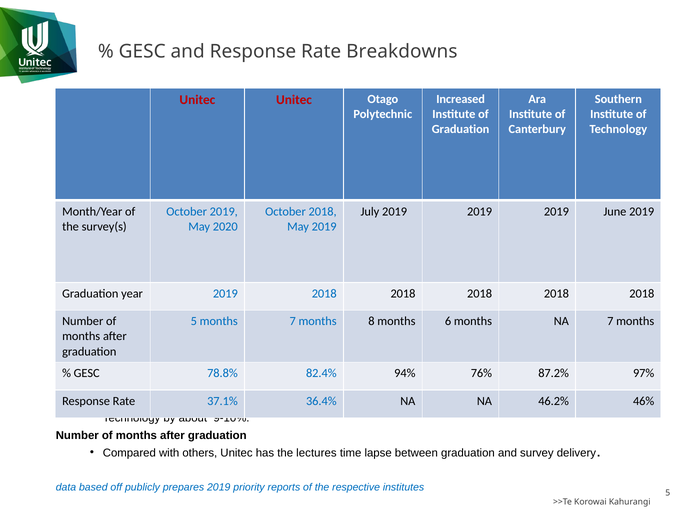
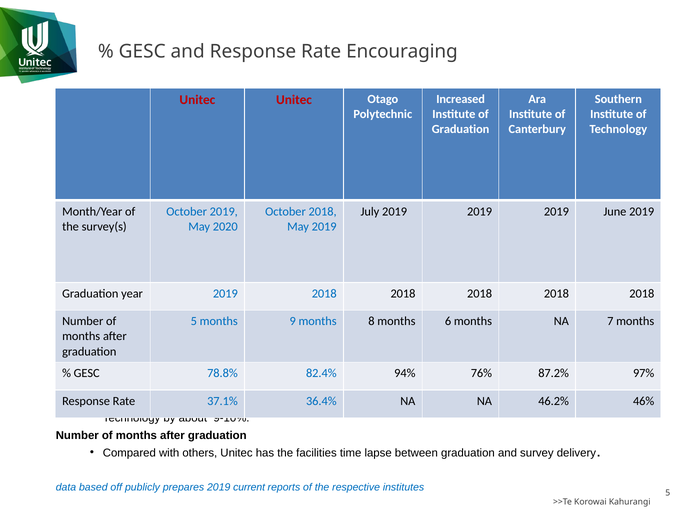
Breakdowns: Breakdowns -> Encouraging (402, 52)
months 7: 7 -> 9 (293, 321)
lectures: lectures -> facilities (316, 453)
priority: priority -> current (249, 487)
